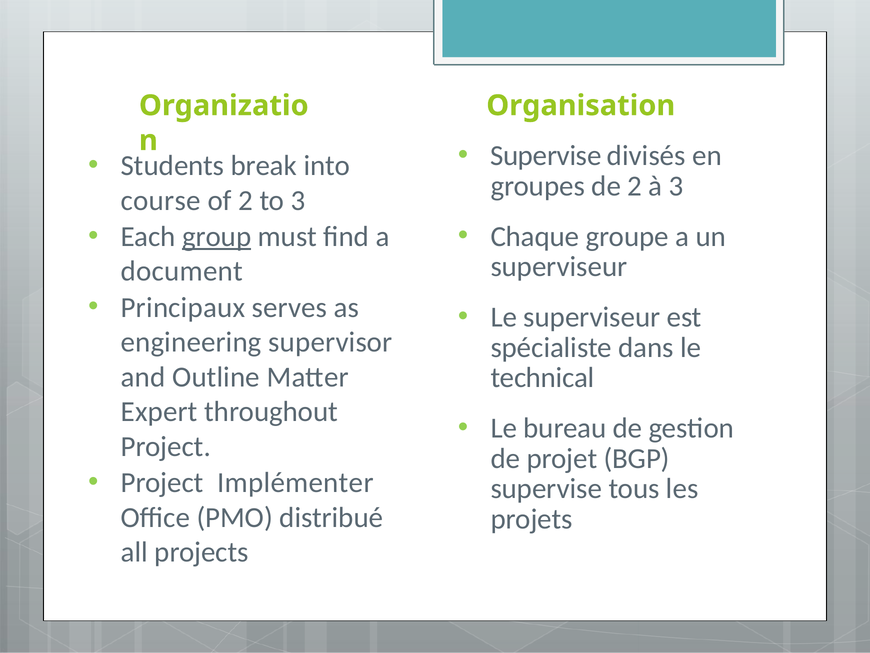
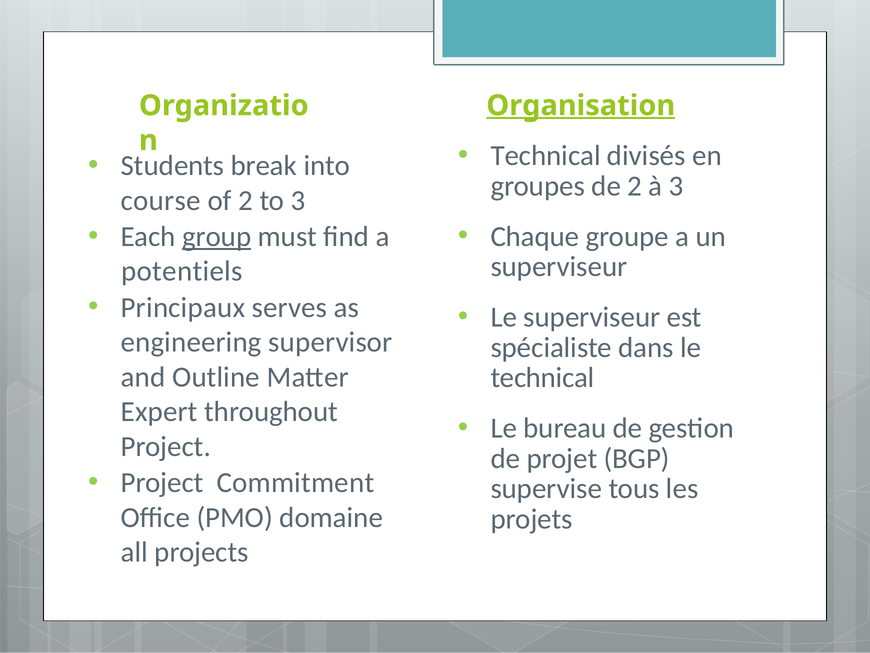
Organisation underline: none -> present (581, 106)
Supervise: Supervise -> Technical (546, 156)
document: document -> potentiels (182, 271)
Implémenter: Implémenter -> Commitment (295, 482)
distribué: distribué -> domaine (331, 517)
